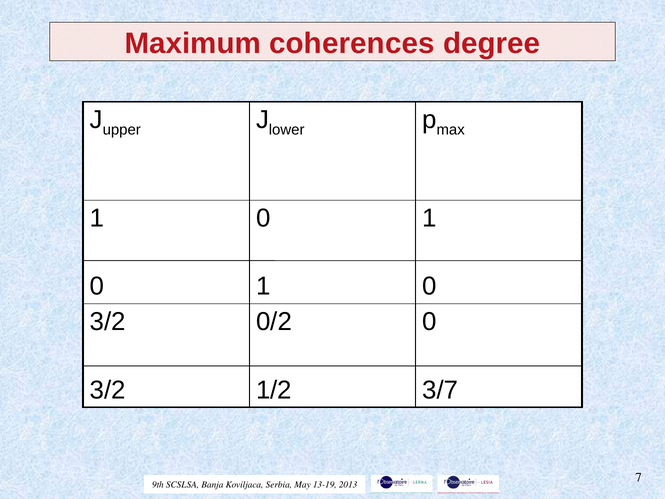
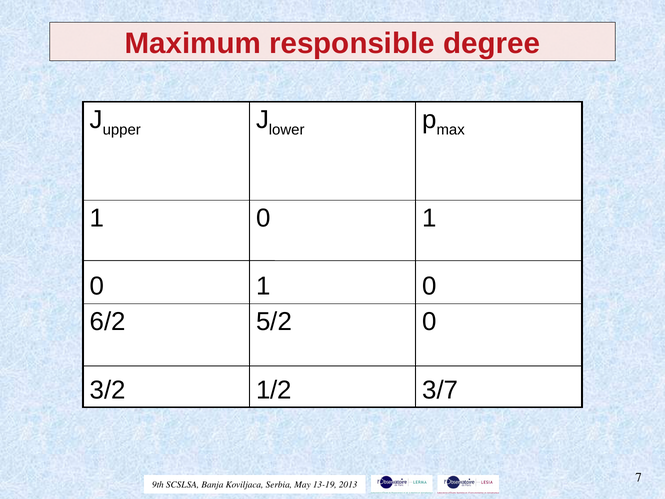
coherences: coherences -> responsible (352, 44)
3/2: 3/2 -> 6/2 (108, 322)
0/2: 0/2 -> 5/2 (274, 322)
